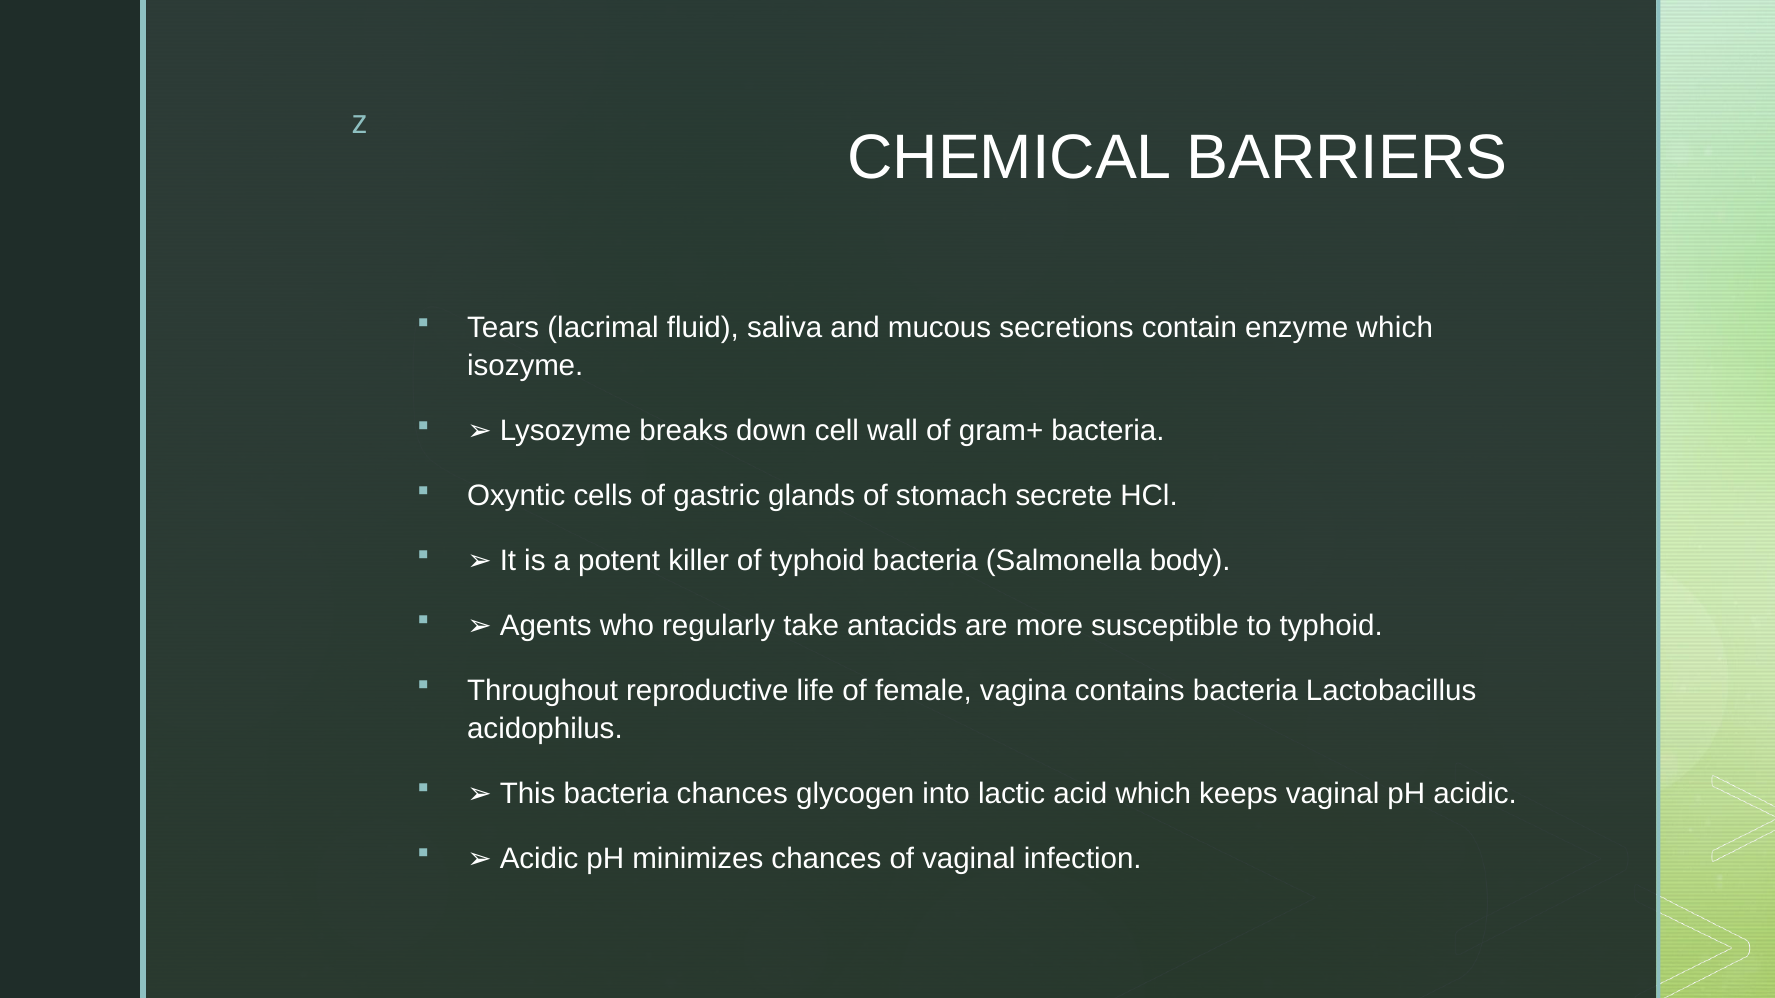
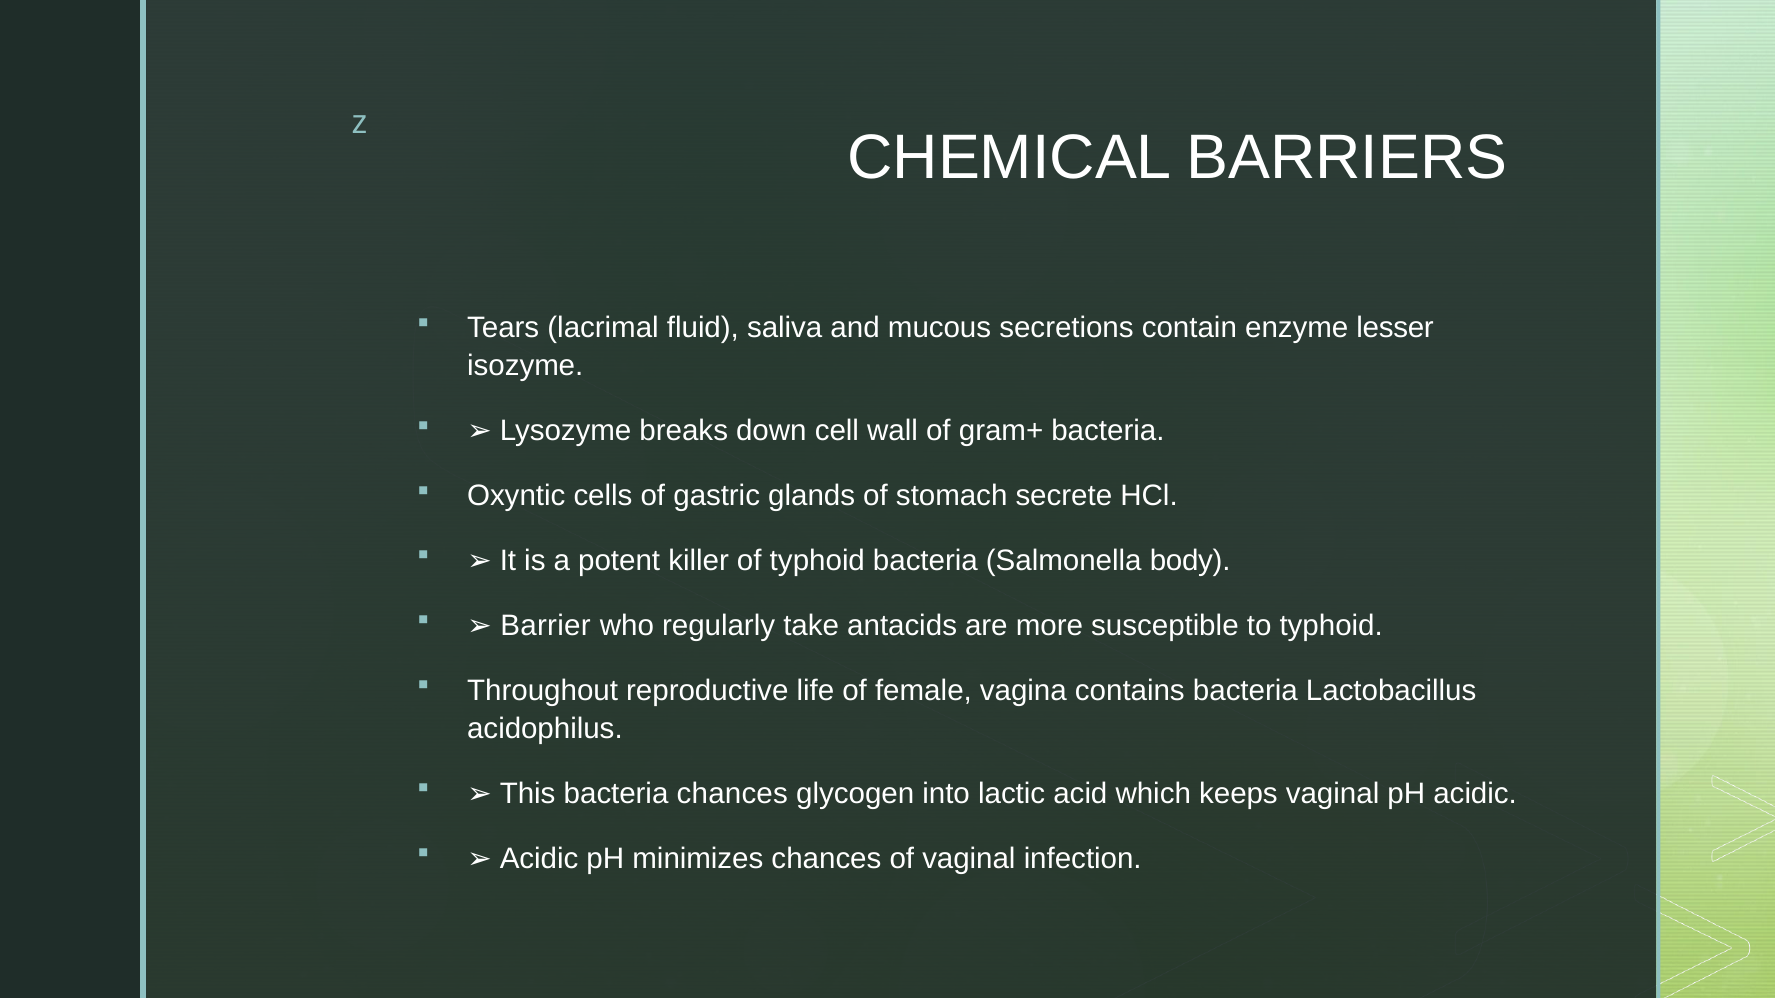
enzyme which: which -> lesser (1395, 328)
Agents: Agents -> Barrier (546, 626)
